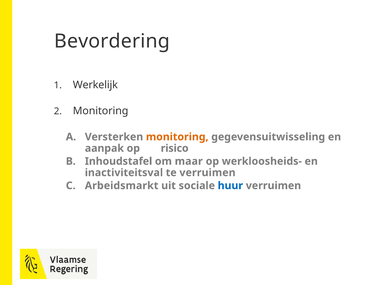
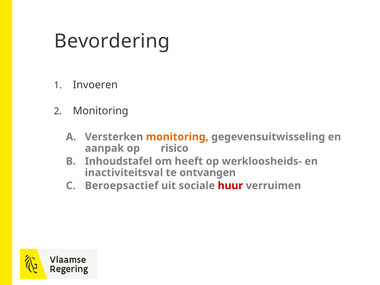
Werkelijk: Werkelijk -> Invoeren (95, 85)
maar: maar -> heeft (189, 161)
te verruimen: verruimen -> ontvangen (208, 173)
Arbeidsmarkt: Arbeidsmarkt -> Beroepsactief (122, 186)
huur colour: blue -> red (230, 186)
